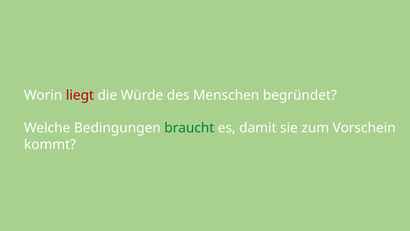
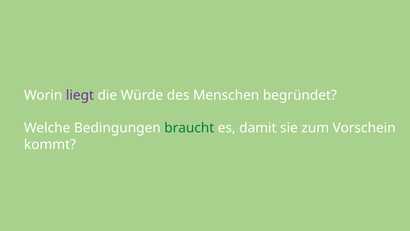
liegt colour: red -> purple (80, 95)
